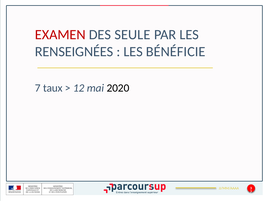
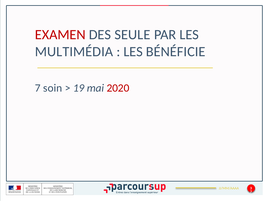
RENSEIGNÉES: RENSEIGNÉES -> MULTIMÉDIA (74, 52)
taux: taux -> soin (53, 88)
12: 12 -> 19 (79, 88)
2020 colour: black -> red (118, 88)
